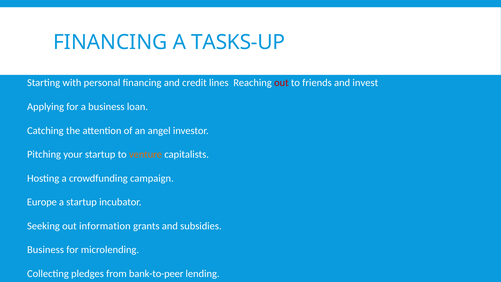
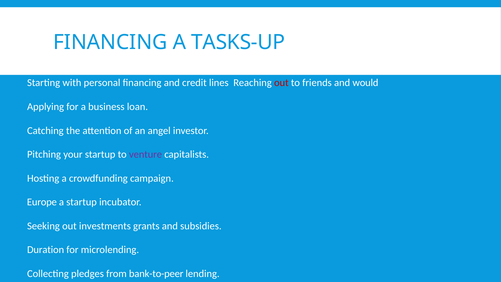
invest: invest -> would (365, 83)
venture colour: orange -> purple (146, 154)
information: information -> investments (105, 226)
Business: Business -> Duration (46, 250)
